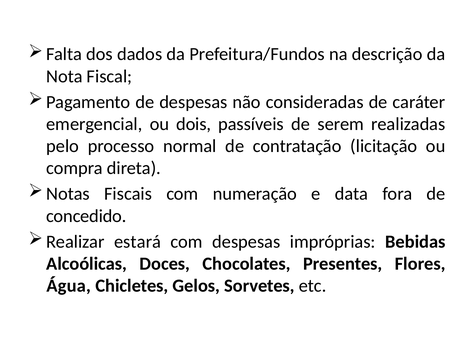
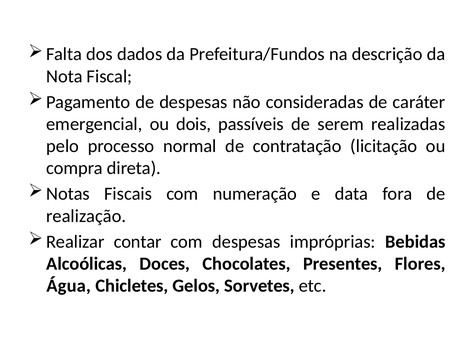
concedido: concedido -> realização (86, 216)
estará: estará -> contar (138, 242)
